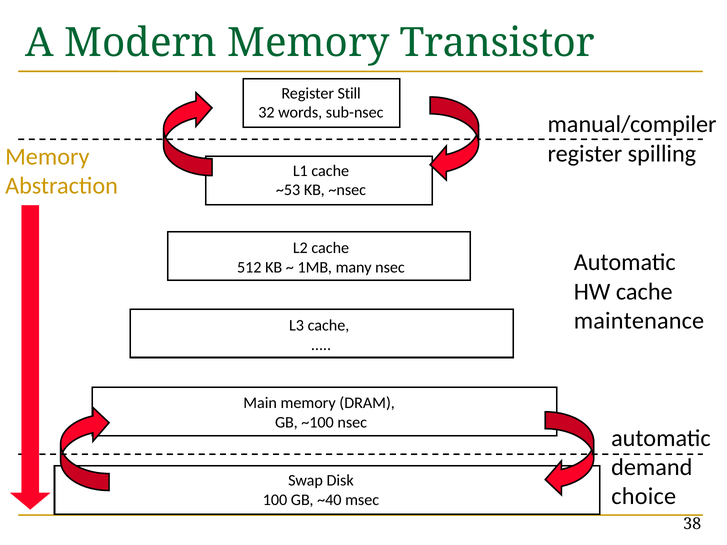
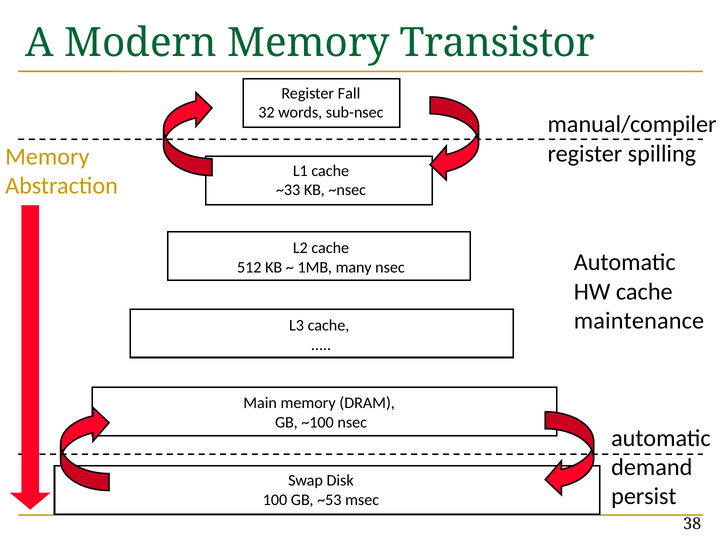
Still: Still -> Fall (349, 93)
~53: ~53 -> ~33 (288, 190)
choice: choice -> persist (644, 496)
~40: ~40 -> ~53 (329, 500)
